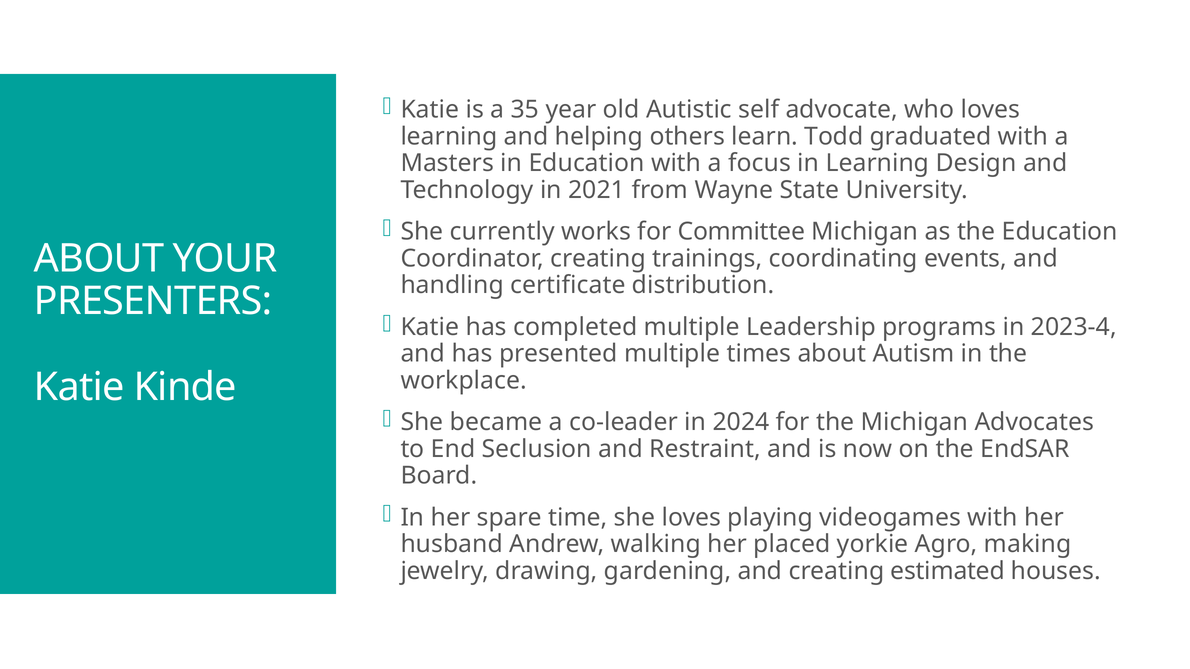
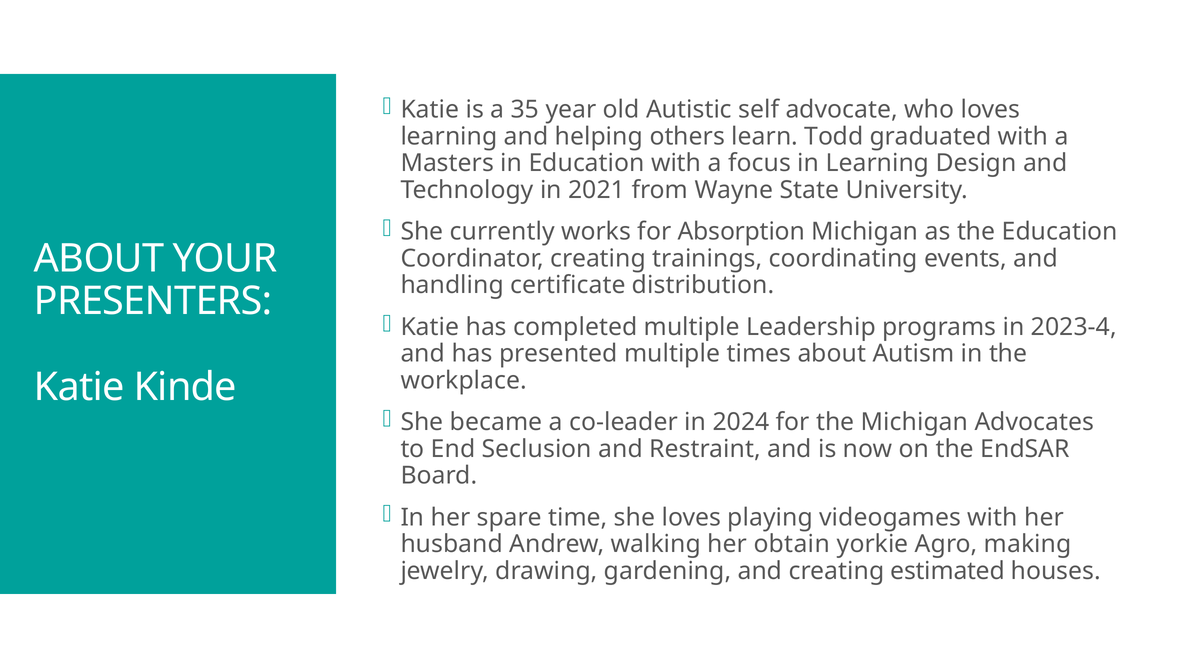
Committee: Committee -> Absorption (741, 232)
placed: placed -> obtain (792, 545)
